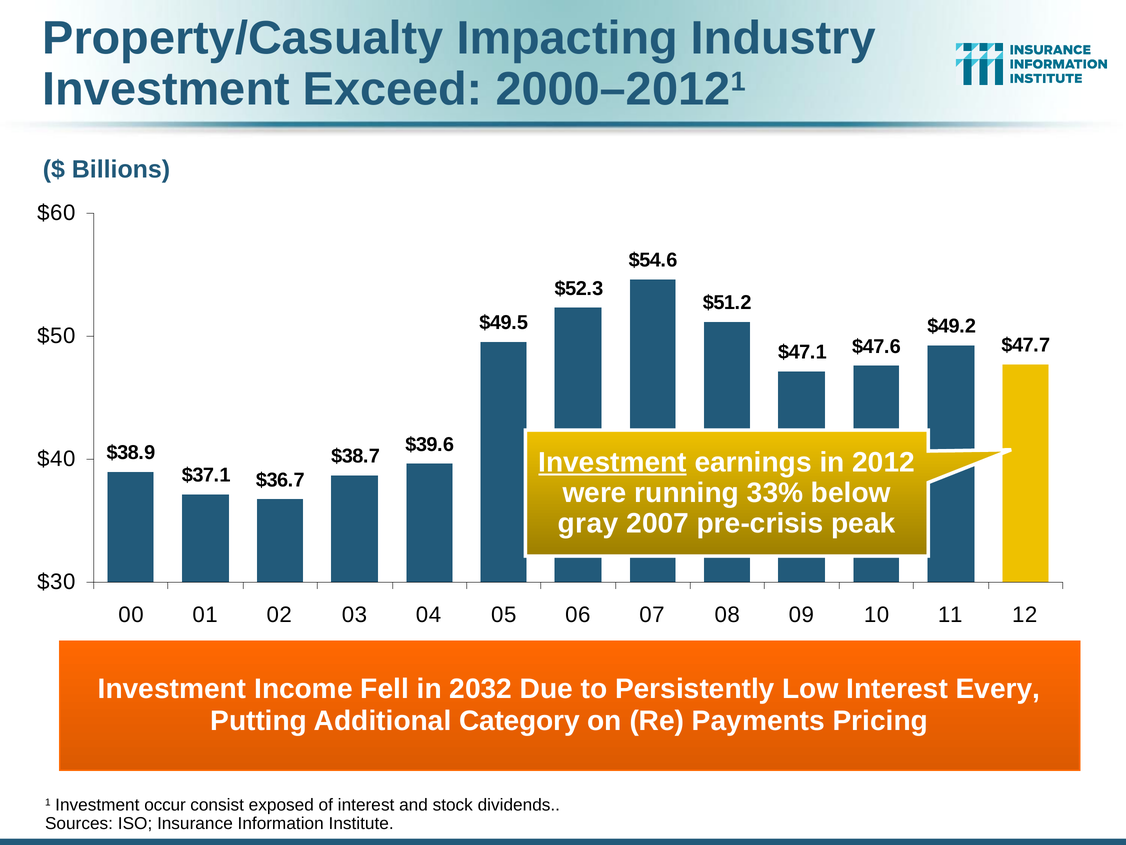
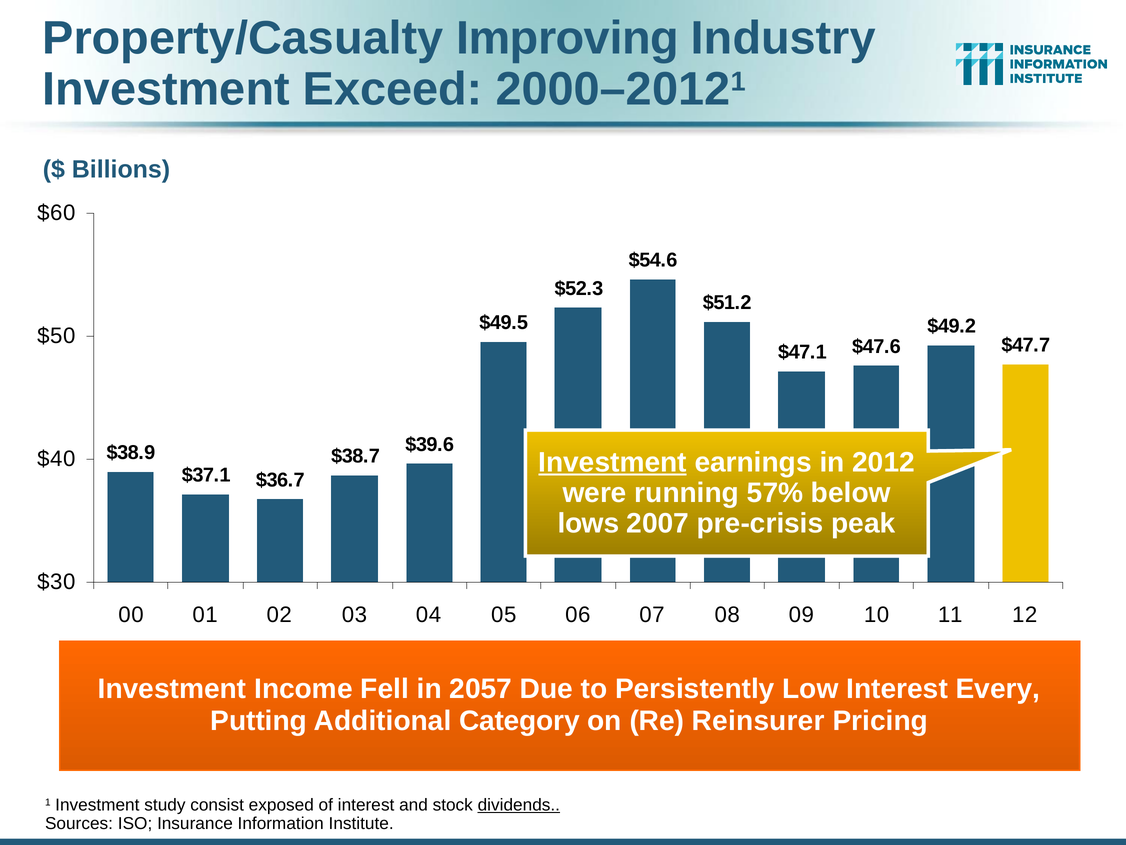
Impacting: Impacting -> Improving (568, 38)
33%: 33% -> 57% (775, 493)
gray: gray -> lows (588, 523)
2032: 2032 -> 2057 (481, 688)
Payments: Payments -> Reinsurer (758, 721)
occur: occur -> study (165, 805)
dividends underline: none -> present (519, 805)
